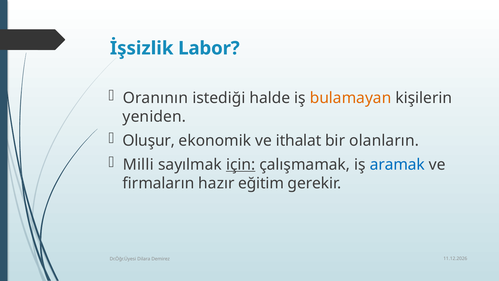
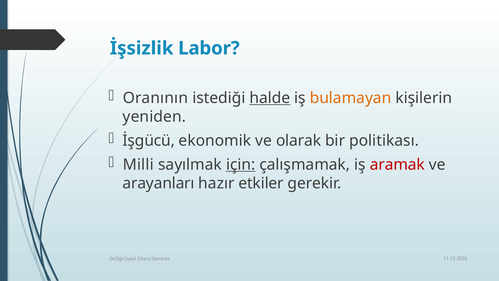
halde underline: none -> present (270, 98)
Oluşur: Oluşur -> İşgücü (149, 141)
ithalat: ithalat -> olarak (299, 141)
olanların: olanların -> politikası (384, 141)
aramak colour: blue -> red (397, 164)
firmaların: firmaların -> arayanları (159, 183)
eğitim: eğitim -> etkiler (261, 183)
